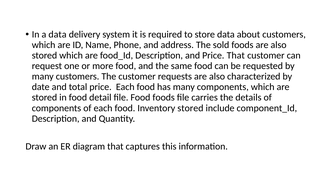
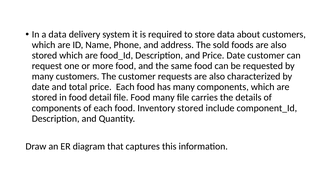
Price That: That -> Date (236, 56)
Food foods: foods -> many (164, 98)
